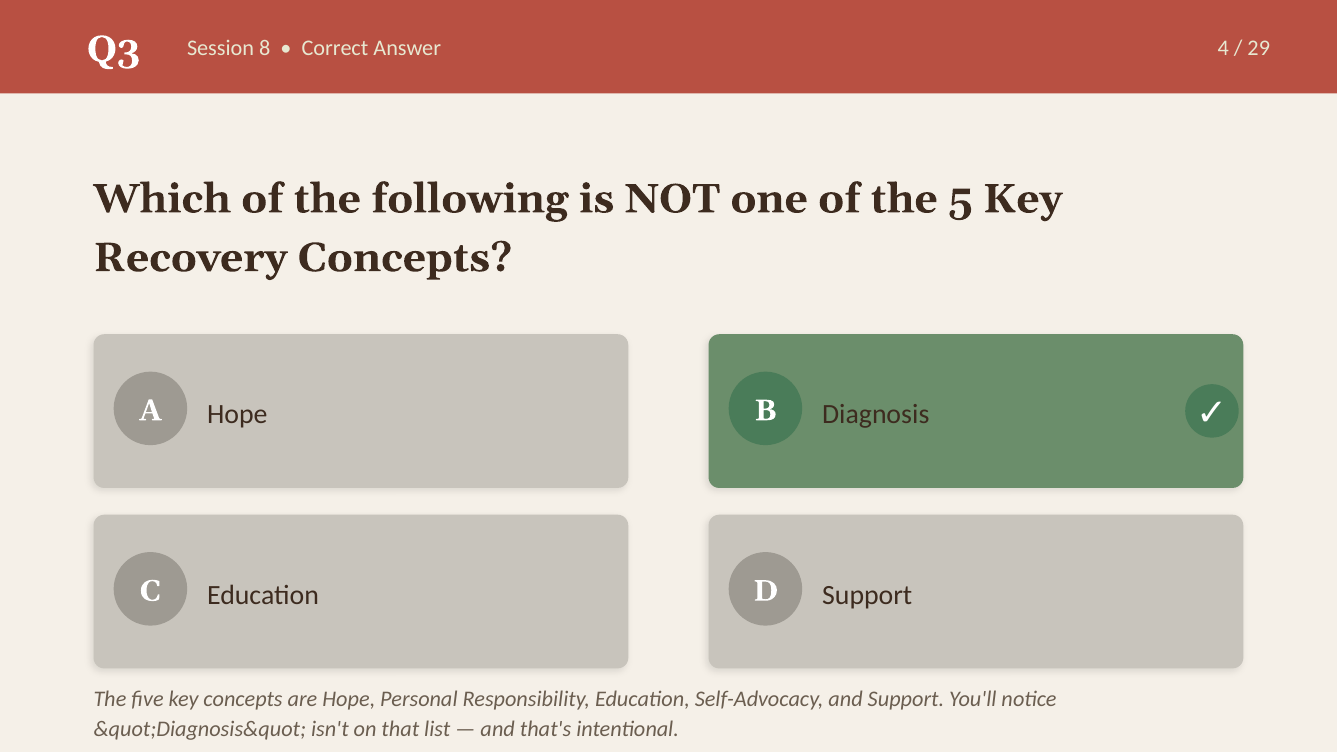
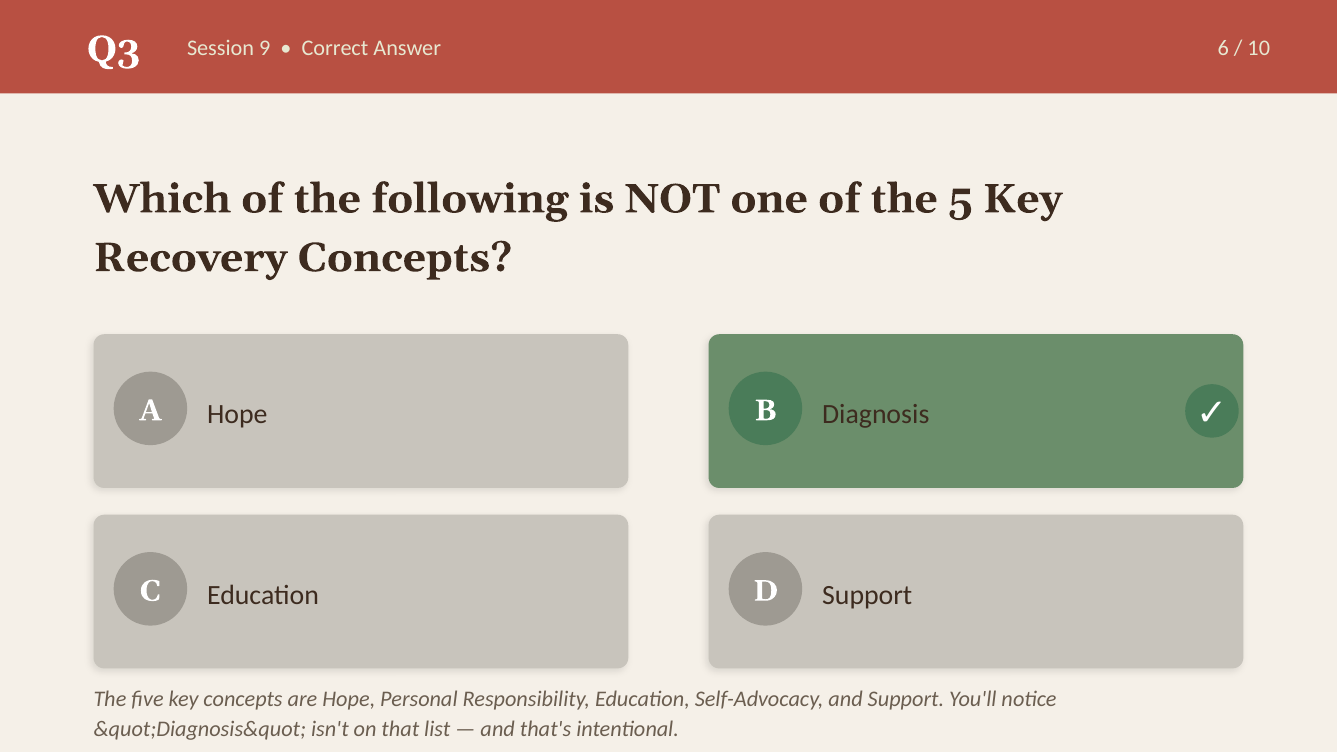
8: 8 -> 9 (265, 48)
4: 4 -> 6 (1223, 48)
29: 29 -> 10 (1259, 48)
